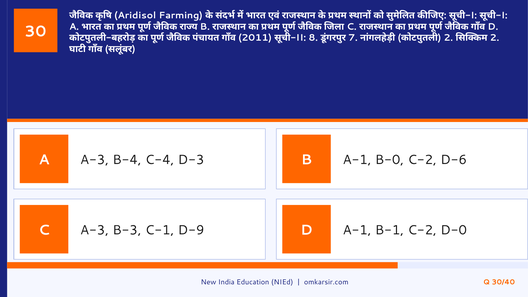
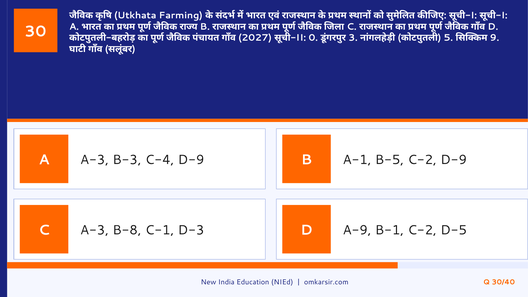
Aridisol: Aridisol -> Utkhata (135, 15)
2011: 2011 -> 2027 (255, 38)
8: 8 -> 0 (313, 38)
7: 7 -> 3 (353, 38)
2: 2 -> 5 (448, 38)
2: 2 -> 9 (495, 38)
B-4: B-4 -> B-3 (127, 160)
C-4 D-3: D-3 -> D-9 (191, 160)
B-0: B-0 -> B-5 (389, 160)
C-2 D-6: D-6 -> D-9 (454, 160)
B-3: B-3 -> B-8 (127, 230)
D-9: D-9 -> D-3 (191, 230)
D A-1: A-1 -> A-9 (357, 230)
D-0: D-0 -> D-5 (454, 230)
